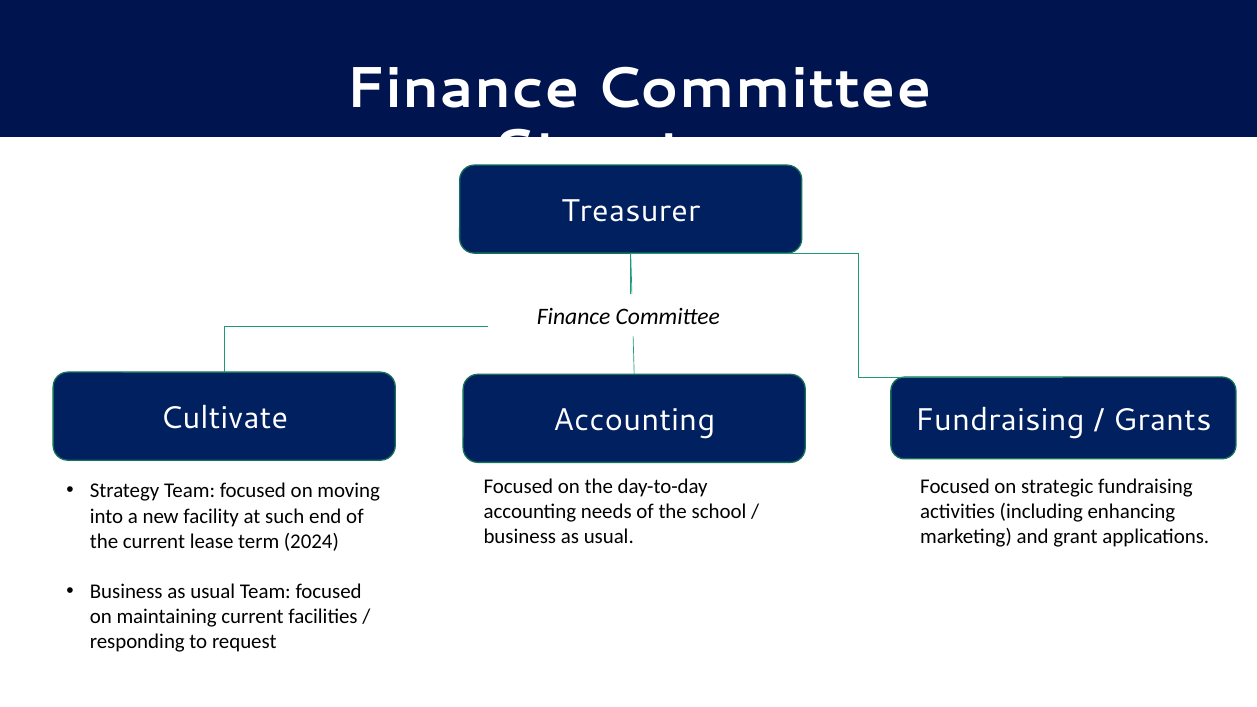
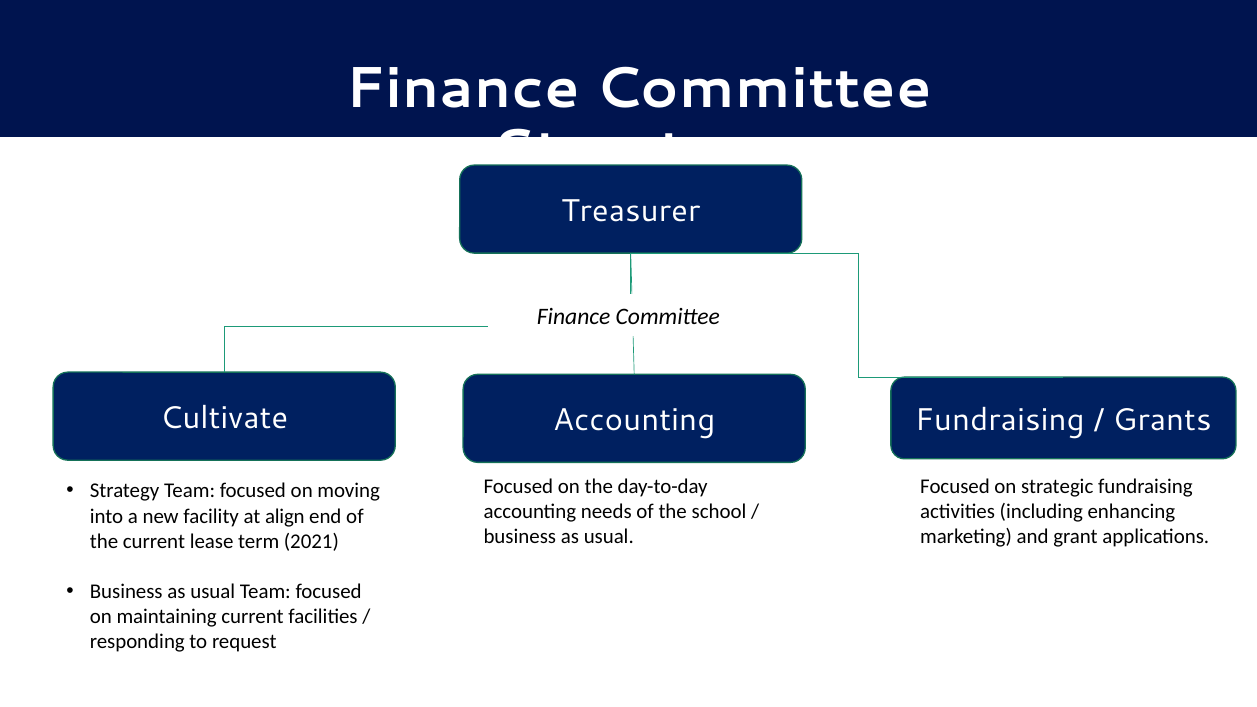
such: such -> align (285, 516)
2024: 2024 -> 2021 (311, 541)
